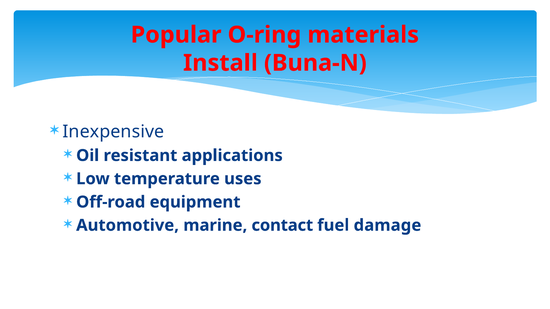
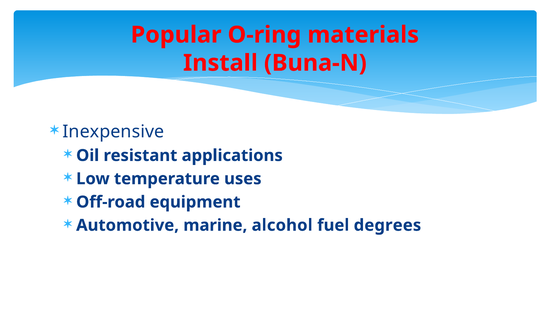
contact: contact -> alcohol (282, 226)
damage: damage -> degrees (387, 226)
